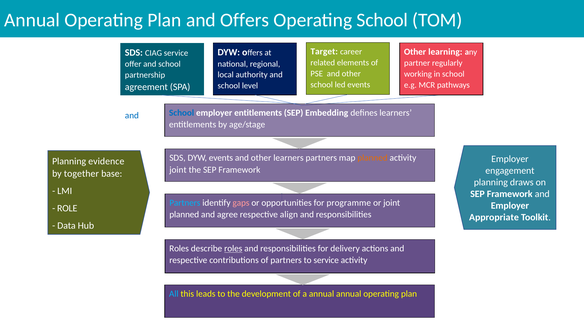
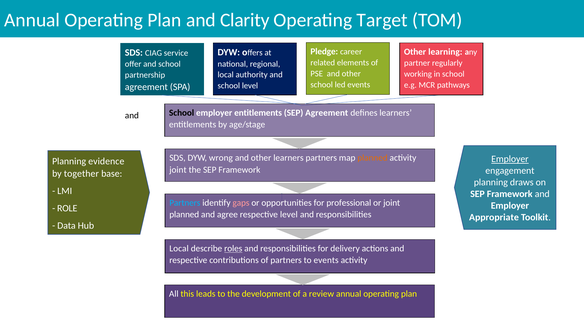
and Offers: Offers -> Clarity (245, 20)
Operating School: School -> Target (382, 20)
Target: Target -> Pledge (324, 52)
School colour: blue -> black (182, 113)
SEP Embedding: Embedding -> Agreement (327, 113)
and colour: blue -> black (132, 116)
DYW events: events -> wrong (221, 158)
Employer underline: none -> present (510, 159)
programme: programme -> professional (349, 203)
respective align: align -> level (289, 215)
Roles: Roles -> Local (179, 249)
to service: service -> events (326, 261)
All colour: light blue -> white (174, 294)
a annual: annual -> review (322, 294)
